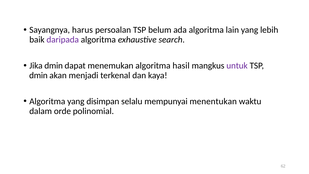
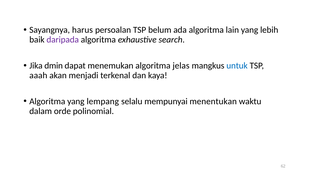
hasil: hasil -> jelas (181, 66)
untuk colour: purple -> blue (237, 66)
dmin: dmin -> aaah (38, 75)
disimpan: disimpan -> lempang (103, 101)
